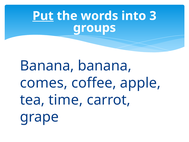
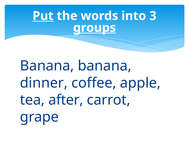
groups underline: none -> present (95, 28)
comes: comes -> dinner (44, 83)
time: time -> after (66, 100)
